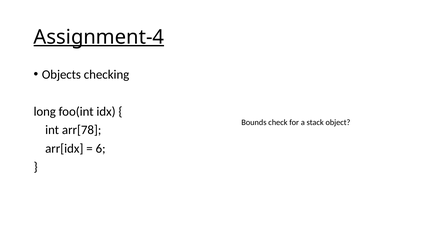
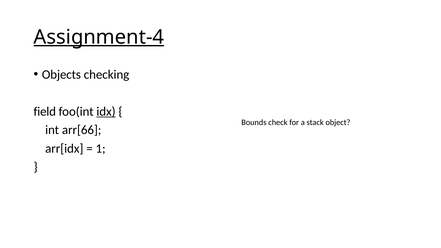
long: long -> field (45, 112)
idx underline: none -> present (106, 112)
arr[78: arr[78 -> arr[66 (82, 130)
6: 6 -> 1 (101, 149)
